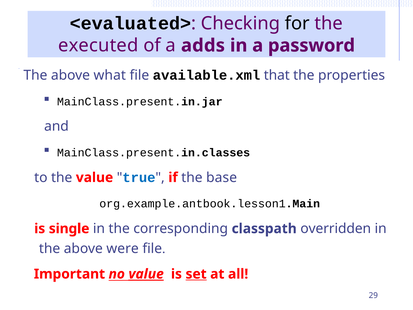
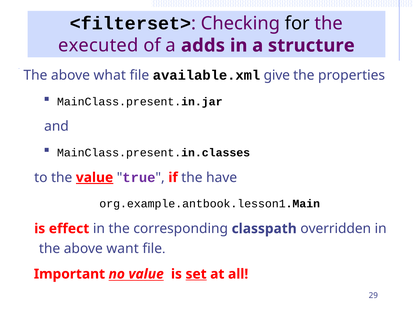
<evaluated>: <evaluated> -> <filterset> (130, 23)
password: password -> structure (311, 45)
that: that -> give (277, 75)
value underline: none -> present (95, 177)
true colour: blue -> purple (139, 177)
base: base -> have (222, 177)
single: single -> effect (69, 228)
were: were -> want (123, 248)
value underline: present -> none (146, 274)
